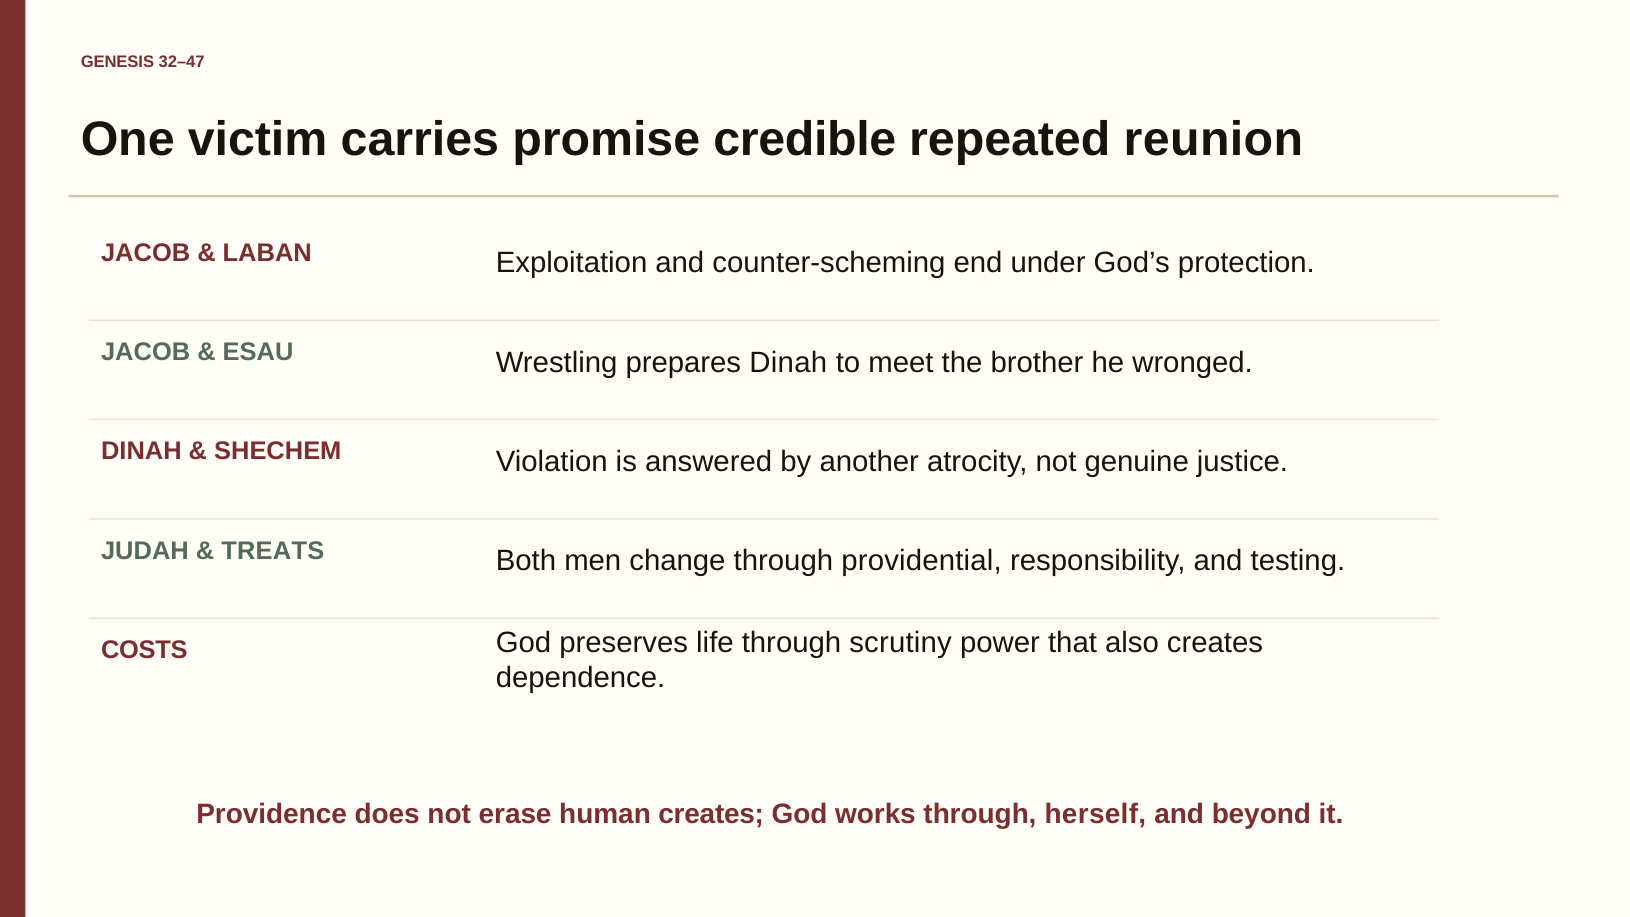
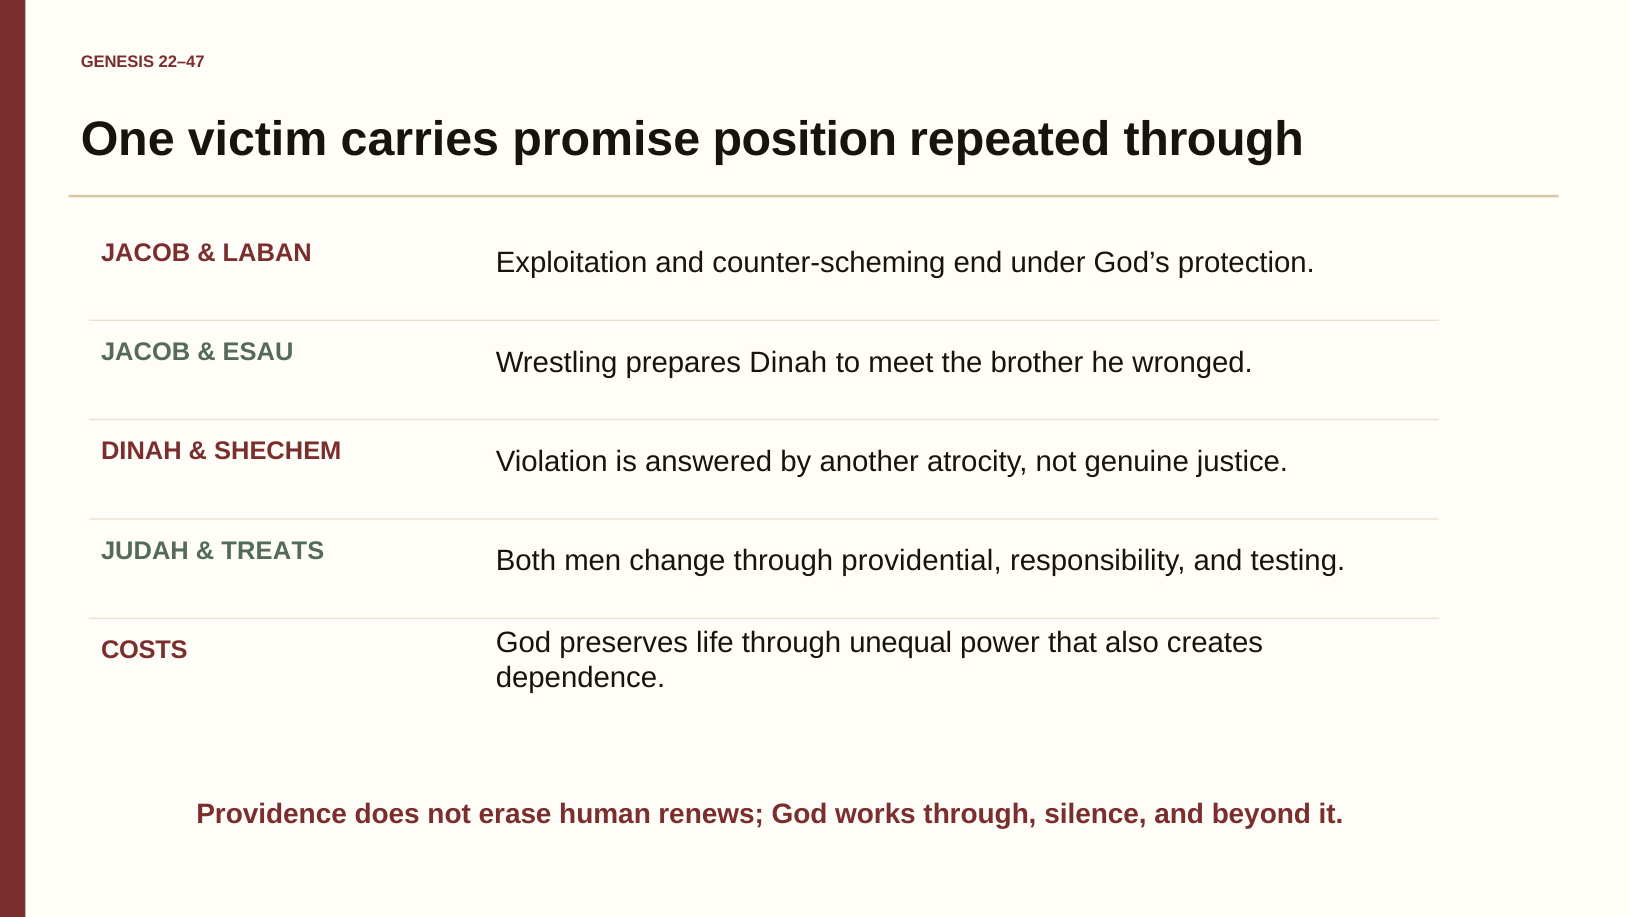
32–47: 32–47 -> 22–47 (182, 62)
credible: credible -> position (805, 140)
repeated reunion: reunion -> through (1214, 140)
scrutiny: scrutiny -> unequal (901, 643)
human creates: creates -> renews (711, 814)
herself: herself -> silence (1096, 814)
